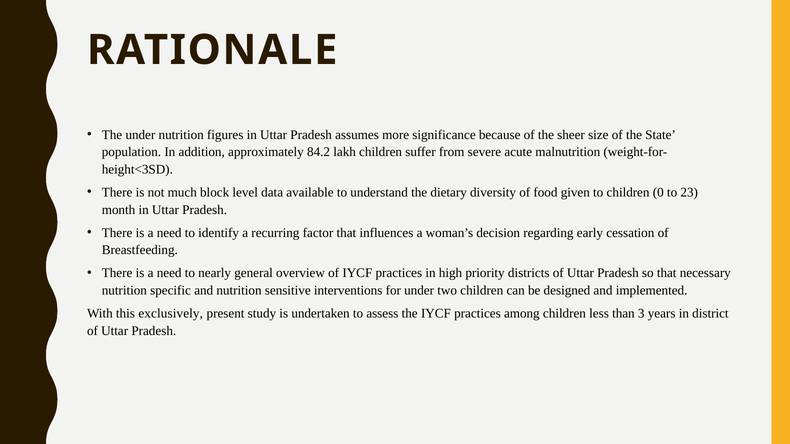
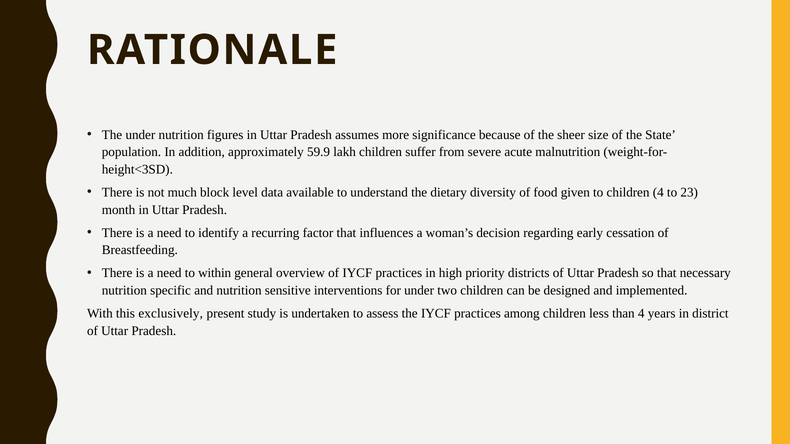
84.2: 84.2 -> 59.9 (319, 152)
children 0: 0 -> 4 (658, 193)
nearly: nearly -> within (215, 273)
than 3: 3 -> 4 (641, 314)
